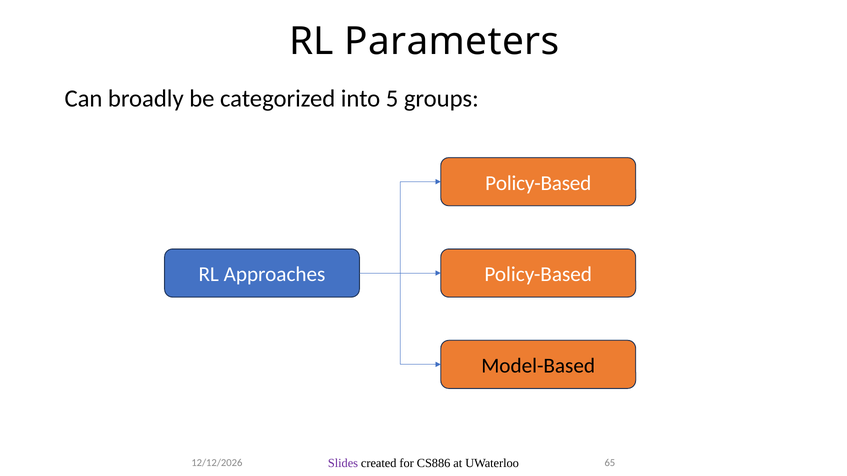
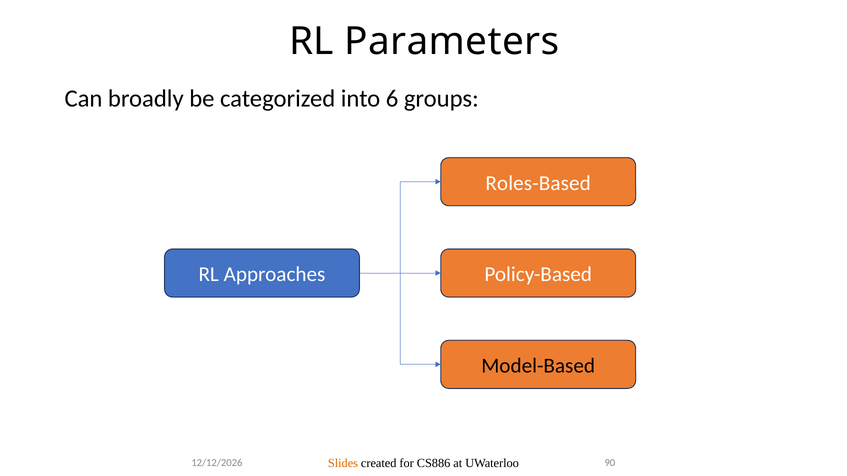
5: 5 -> 6 (392, 99)
Policy-Based: Policy-Based -> Roles-Based (538, 183)
Slides colour: purple -> orange (343, 464)
65: 65 -> 90 (610, 463)
